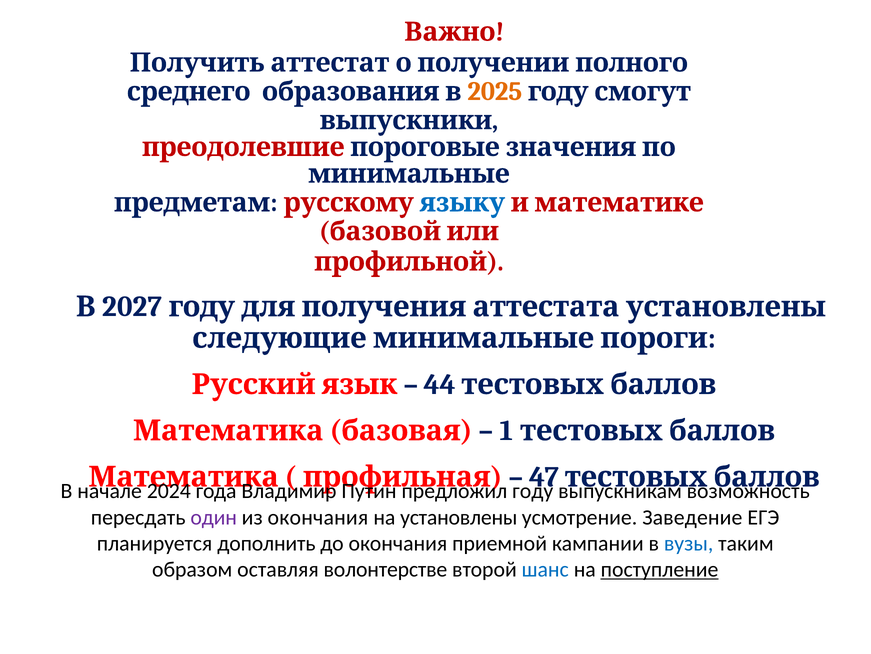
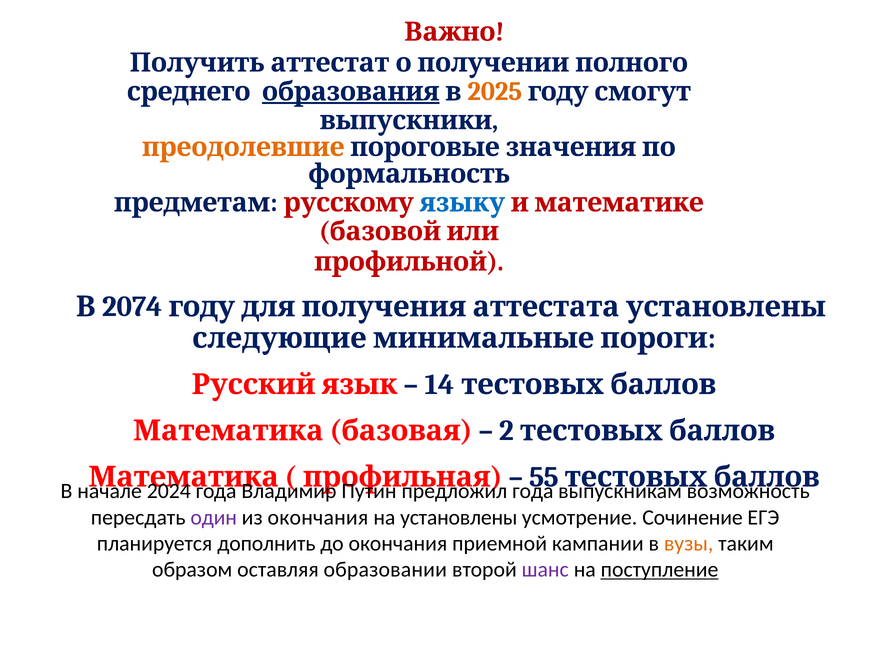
образования underline: none -> present (351, 91)
преодолевшие colour: red -> orange (243, 147)
минимальные: минимальные -> формальность (409, 174)
2027: 2027 -> 2074 (132, 306)
44: 44 -> 14 (440, 384)
1: 1 -> 2 (507, 430)
47: 47 -> 55 (544, 476)
году: году -> года (533, 491)
Заведение: Заведение -> Сочинение (692, 517)
вузы colour: blue -> orange (689, 543)
волонтерстве: волонтерстве -> образовании (385, 569)
шанс colour: blue -> purple (545, 569)
